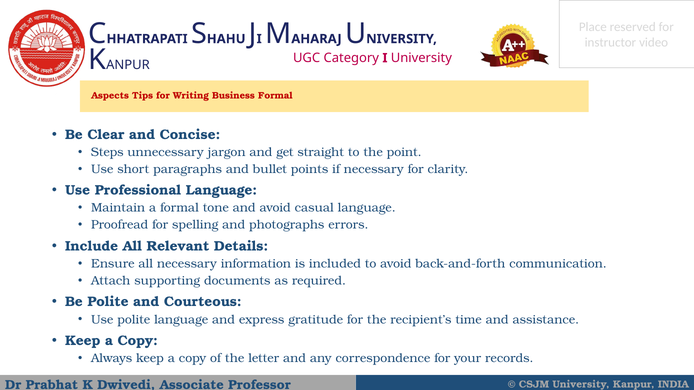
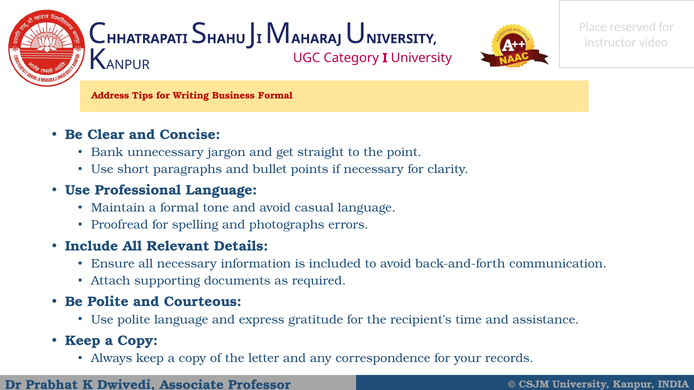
Aspects: Aspects -> Address (110, 96)
Steps: Steps -> Bank (107, 152)
